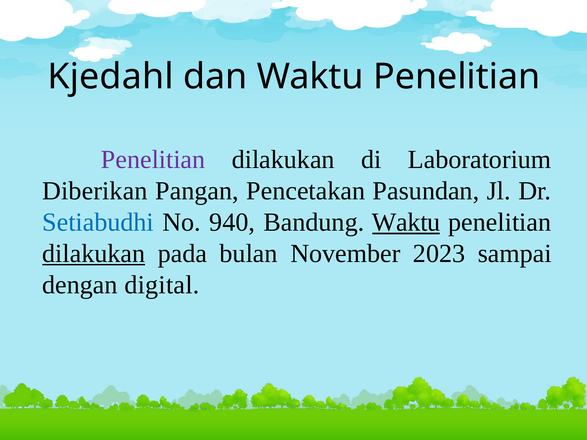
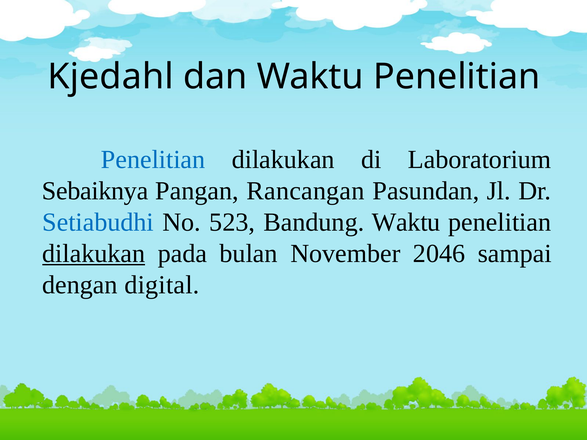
Penelitian colour: purple -> blue (153, 160)
Diberikan: Diberikan -> Sebaiknya (95, 191)
Pencetakan: Pencetakan -> Rancangan (306, 191)
940: 940 -> 523 (232, 222)
Waktu underline: present -> none (406, 222)
2023: 2023 -> 2046 (439, 254)
